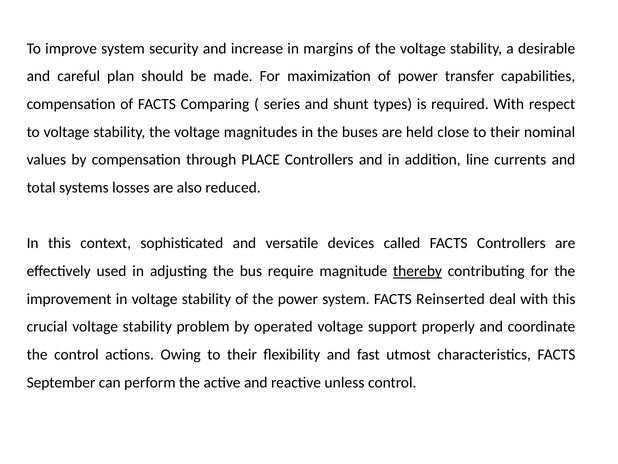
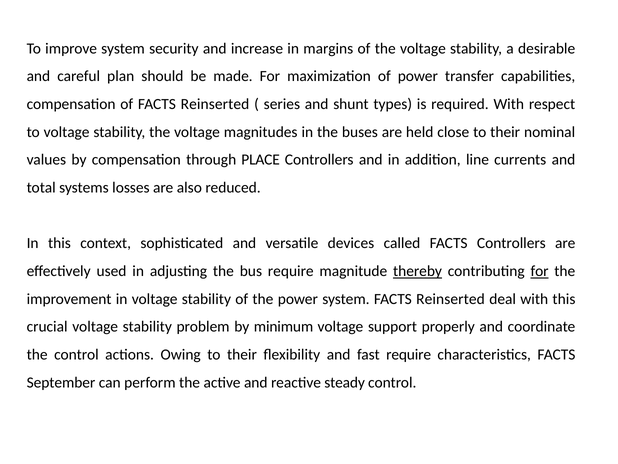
of FACTS Comparing: Comparing -> Reinserted (215, 104)
for underline: none -> present (540, 271)
operated: operated -> minimum (284, 327)
fast utmost: utmost -> require (409, 354)
unless: unless -> steady (345, 382)
